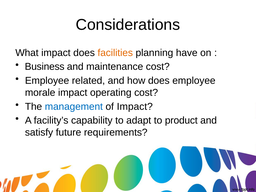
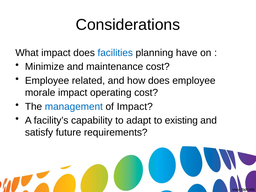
facilities colour: orange -> blue (115, 53)
Business: Business -> Minimize (45, 67)
product: product -> existing (181, 121)
